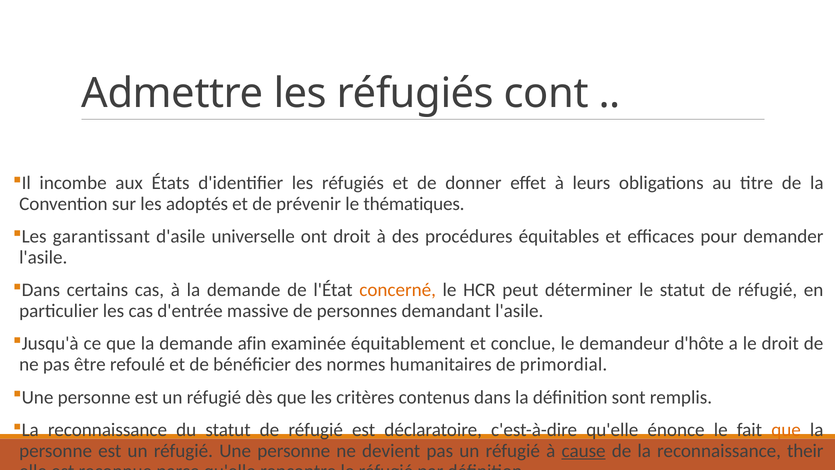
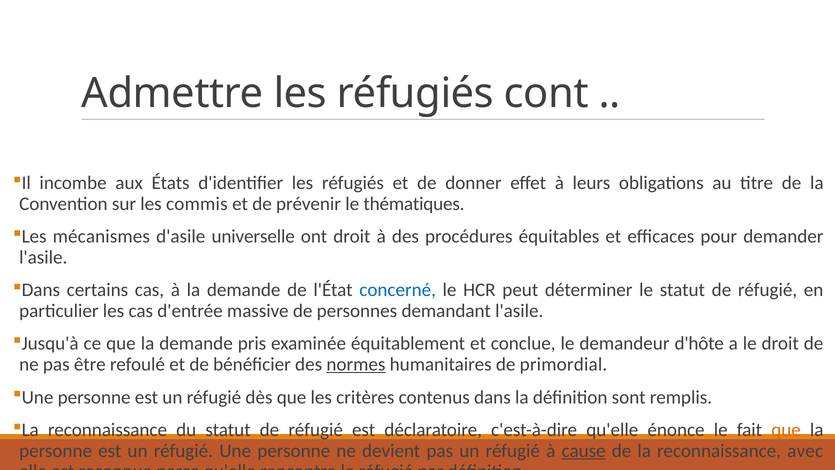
adoptés: adoptés -> commis (197, 204)
garantissant: garantissant -> mécanismes (101, 236)
concerné colour: orange -> blue (398, 290)
afin: afin -> pris (252, 343)
normes underline: none -> present (356, 364)
their: their -> avec (805, 450)
